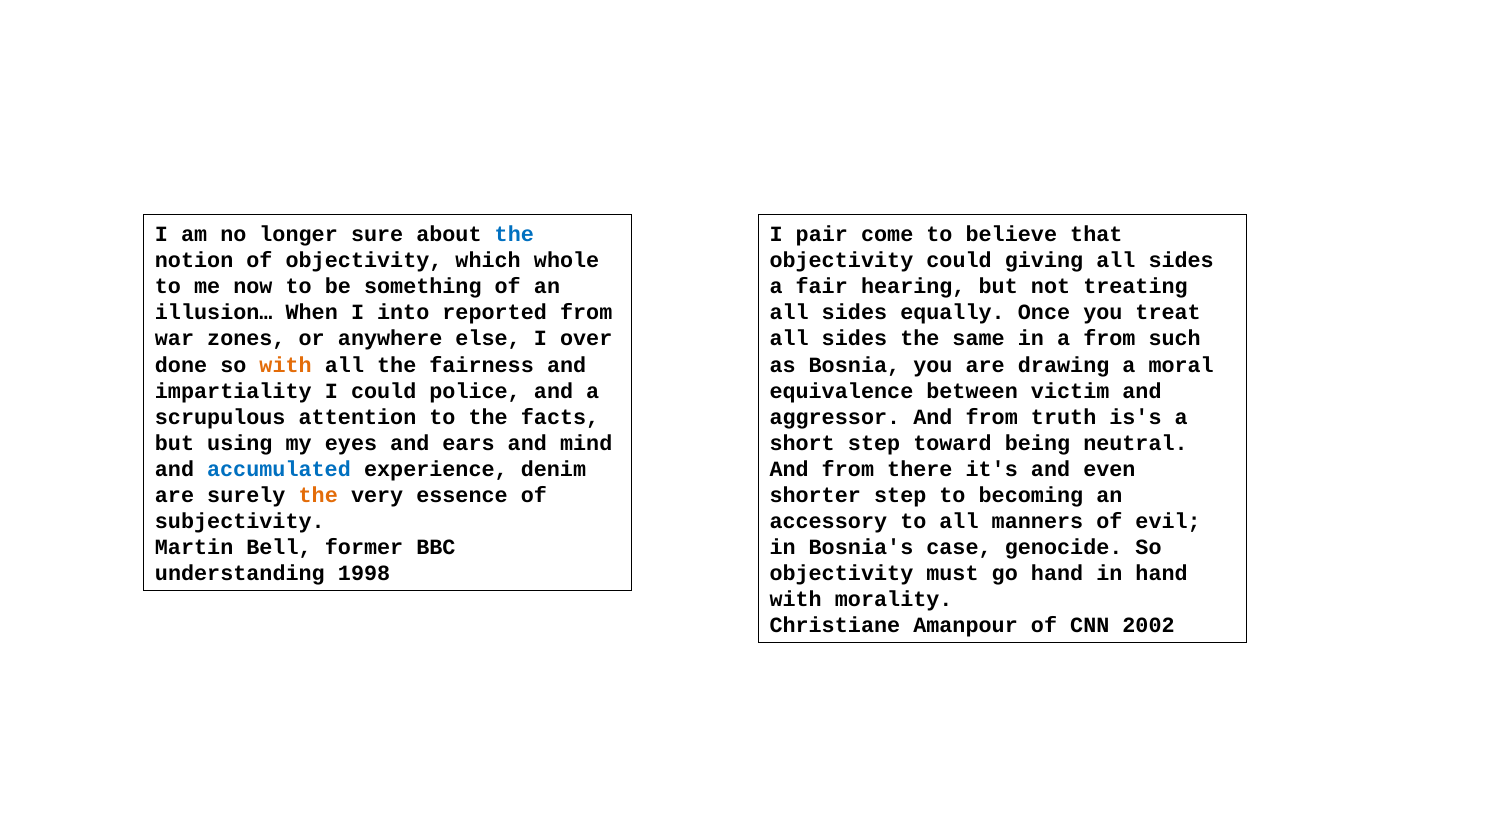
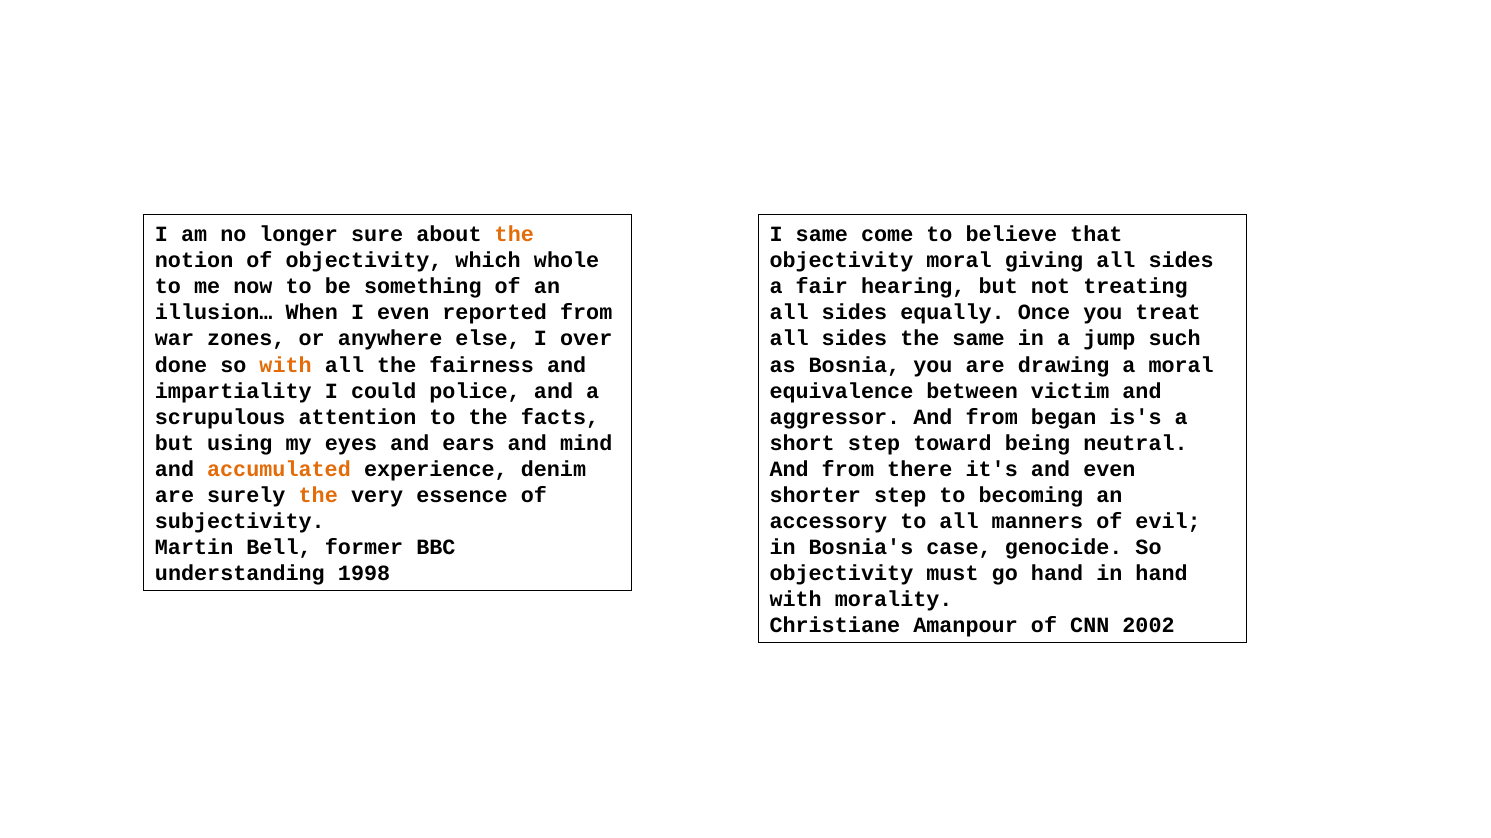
the colour: blue -> orange (514, 235)
I pair: pair -> same (822, 235)
objectivity could: could -> moral (959, 261)
I into: into -> even (403, 313)
a from: from -> jump (1109, 339)
truth: truth -> began (1064, 417)
accumulated colour: blue -> orange (279, 470)
